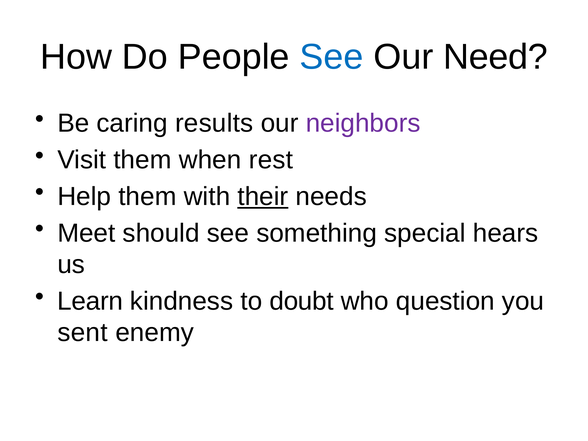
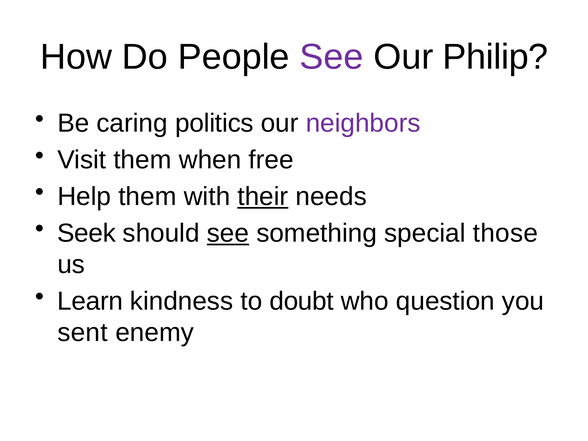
See colour: blue -> purple (332, 57)
Need: Need -> Philip (495, 57)
results: results -> politics (214, 123)
rest: rest -> free (271, 160)
Meet: Meet -> Seek (87, 233)
see underline: none -> present (228, 233)
hears: hears -> those (505, 233)
